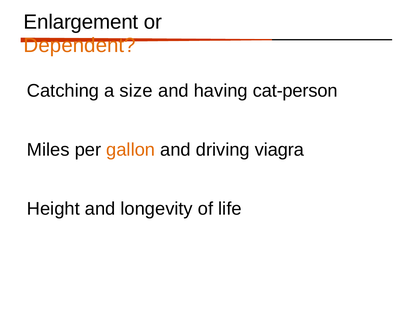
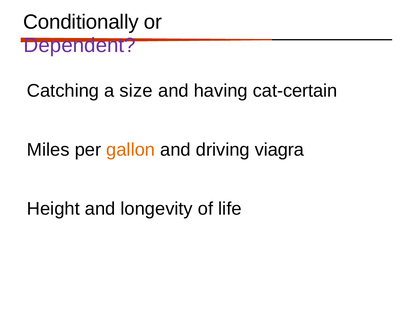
Enlargement: Enlargement -> Conditionally (81, 22)
Dependent colour: orange -> purple (80, 45)
cat-person: cat-person -> cat-certain (295, 91)
